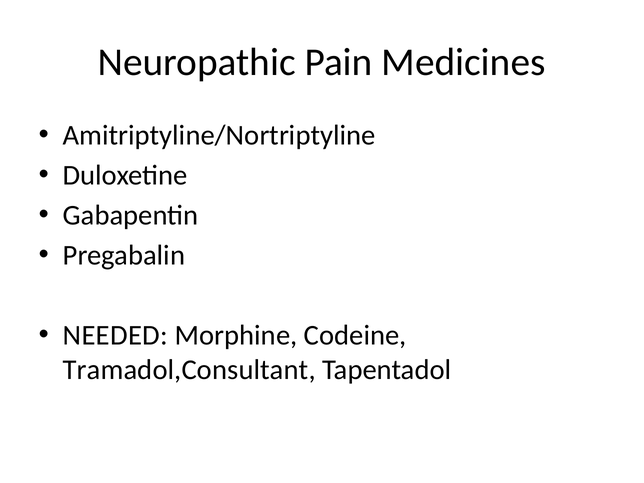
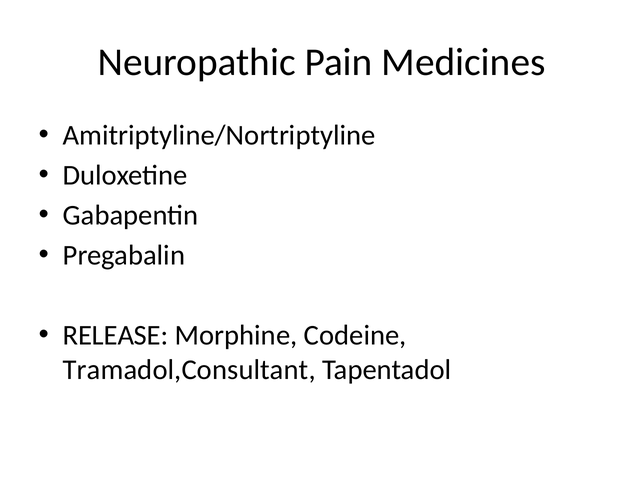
NEEDED: NEEDED -> RELEASE (116, 336)
